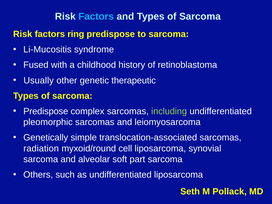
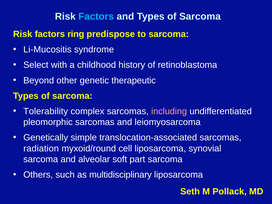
Fused: Fused -> Select (36, 65)
Usually: Usually -> Beyond (39, 80)
Predispose: Predispose -> Tolerability (46, 111)
including colour: light green -> pink (169, 111)
as undifferentiated: undifferentiated -> multidisciplinary (120, 175)
